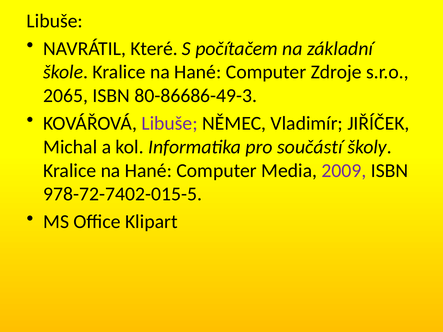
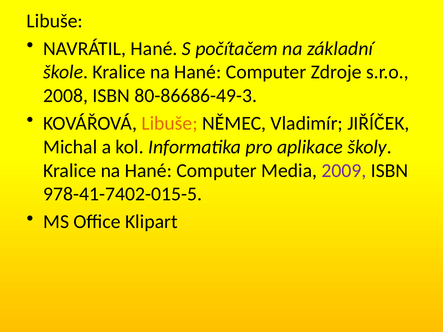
NAVRÁTIL Které: Které -> Hané (154, 49)
2065: 2065 -> 2008 (66, 96)
Libuše colour: purple -> orange (170, 123)
součástí: součástí -> aplikace (310, 147)
978-72-7402-015-5: 978-72-7402-015-5 -> 978-41-7402-015-5 (123, 194)
